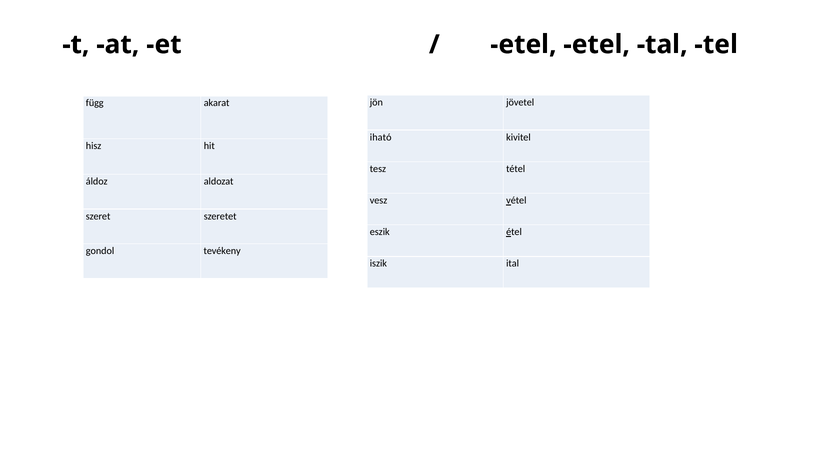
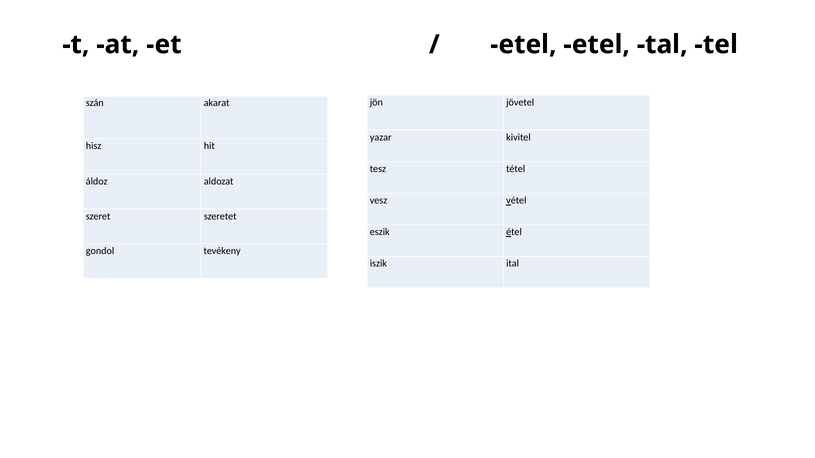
függ: függ -> szán (95, 103)
iható: iható -> yazar (381, 137)
